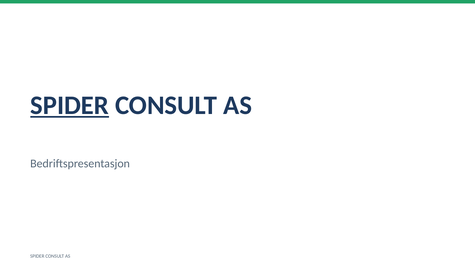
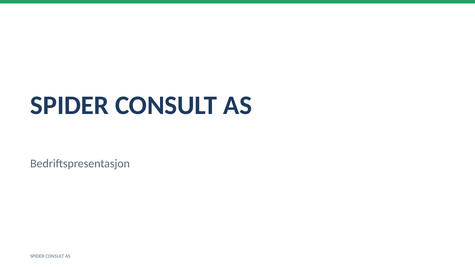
SPIDER underline: present -> none (70, 105)
